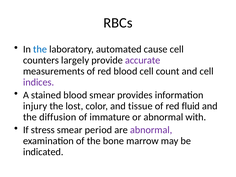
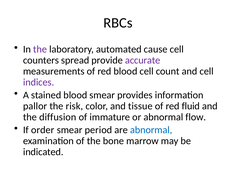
the colour: blue -> purple (40, 49)
largely: largely -> spread (75, 60)
injury: injury -> pallor (35, 106)
lost: lost -> risk (74, 106)
with: with -> flow (196, 117)
stress: stress -> order (43, 130)
abnormal colour: purple -> blue (151, 130)
